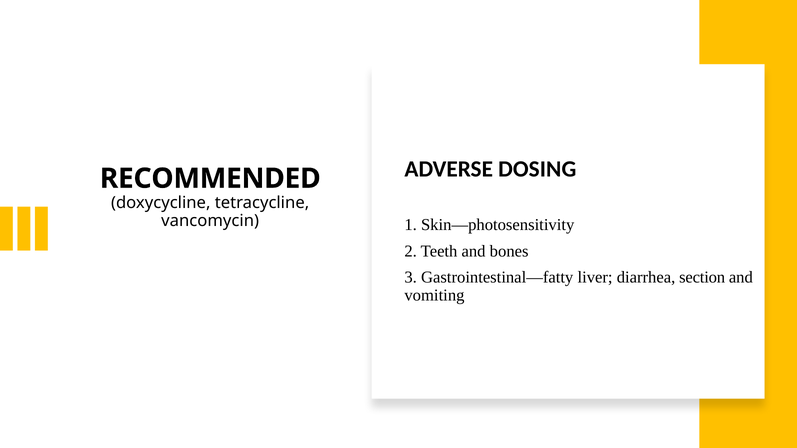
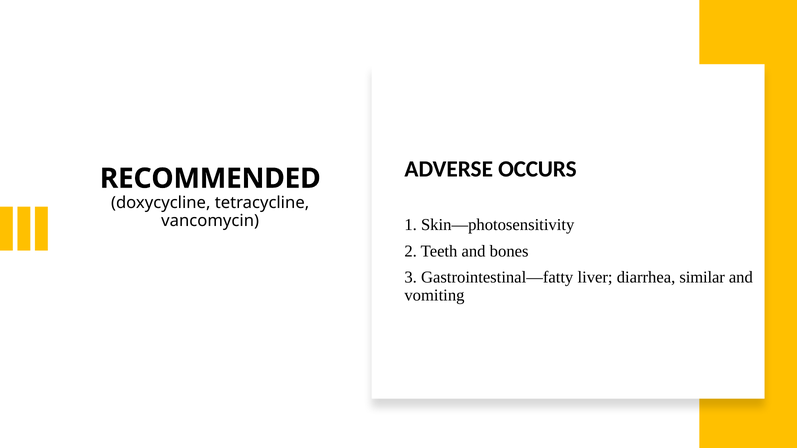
DOSING: DOSING -> OCCURS (537, 169)
section: section -> similar (702, 278)
